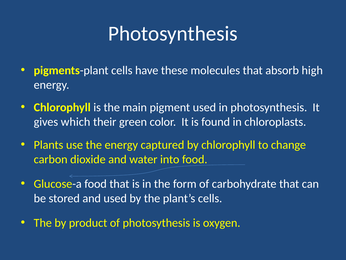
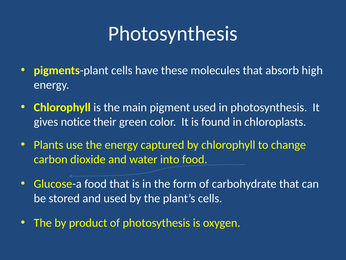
which: which -> notice (76, 122)
